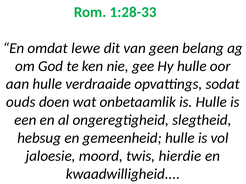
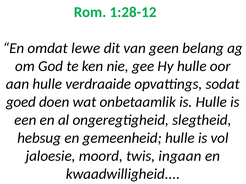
1:28-33: 1:28-33 -> 1:28-12 (133, 12)
ouds: ouds -> goed (21, 102)
hierdie: hierdie -> ingaan (180, 156)
